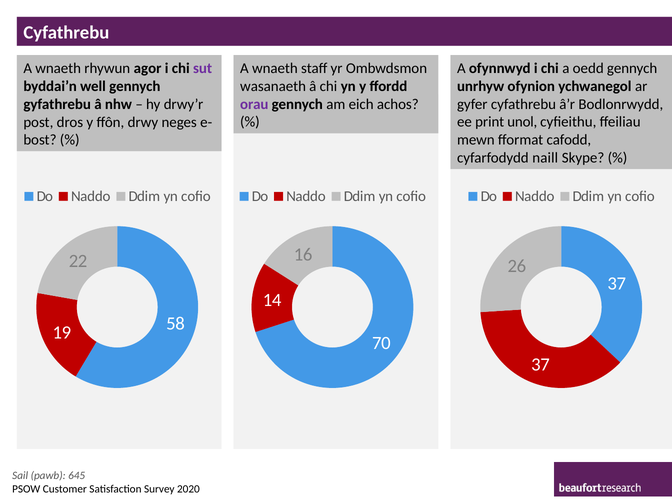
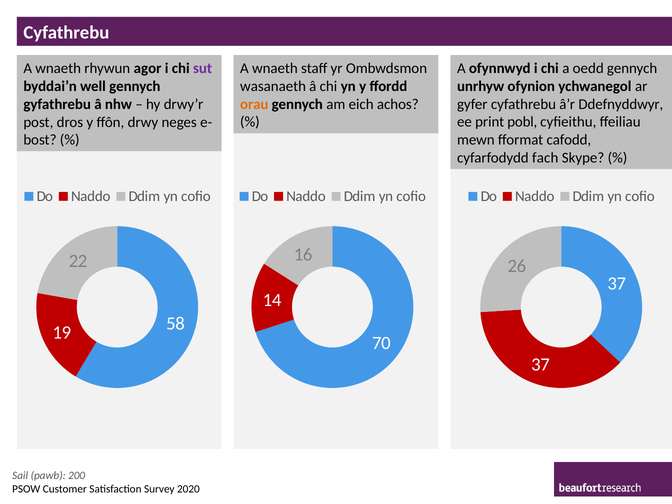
orau colour: purple -> orange (254, 104)
Bodlonrwydd: Bodlonrwydd -> Ddefnyddwyr (621, 104)
unol: unol -> pobl (522, 122)
naill: naill -> fach (545, 158)
645: 645 -> 200 (77, 476)
